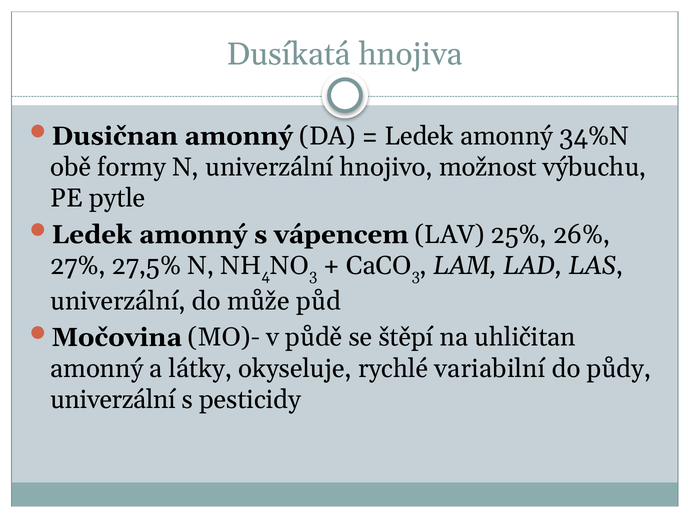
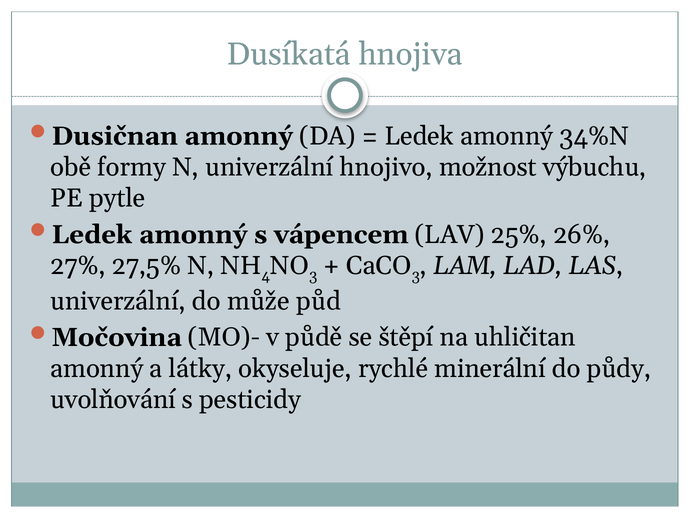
variabilní: variabilní -> minerální (490, 368)
univerzální: univerzální -> uvolňování (113, 399)
